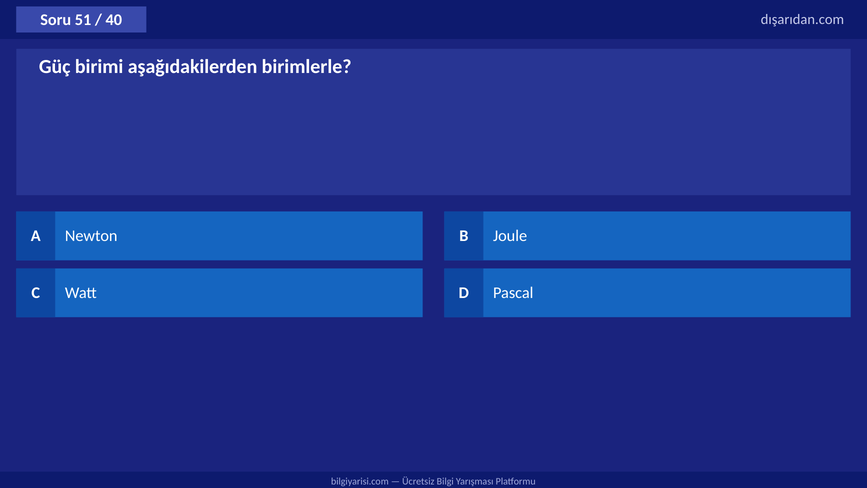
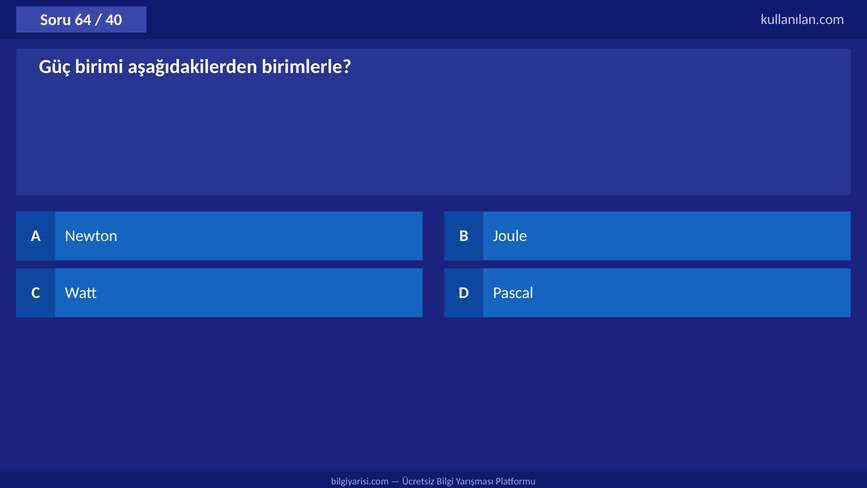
51: 51 -> 64 (83, 20)
dışarıdan.com: dışarıdan.com -> kullanılan.com (803, 20)
